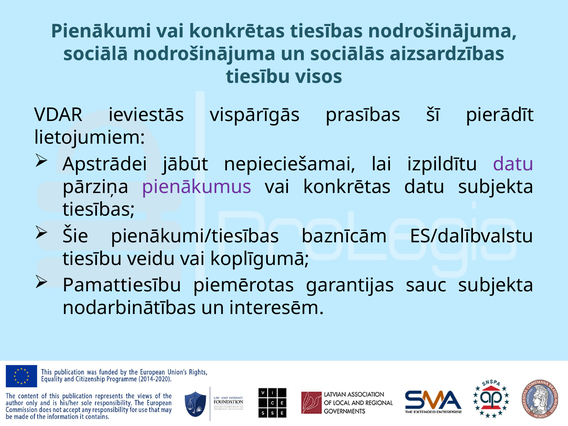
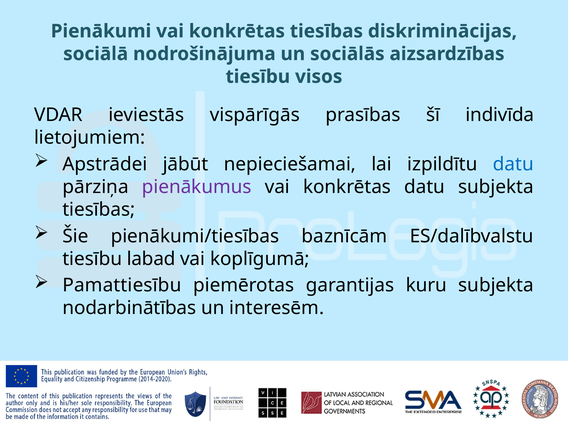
tiesības nodrošinājuma: nodrošinājuma -> diskriminācijas (442, 31)
pierādīt: pierādīt -> indivīda (500, 115)
datu colour: purple -> blue (513, 164)
veidu: veidu -> labad (151, 259)
sauc: sauc -> kuru (426, 285)
